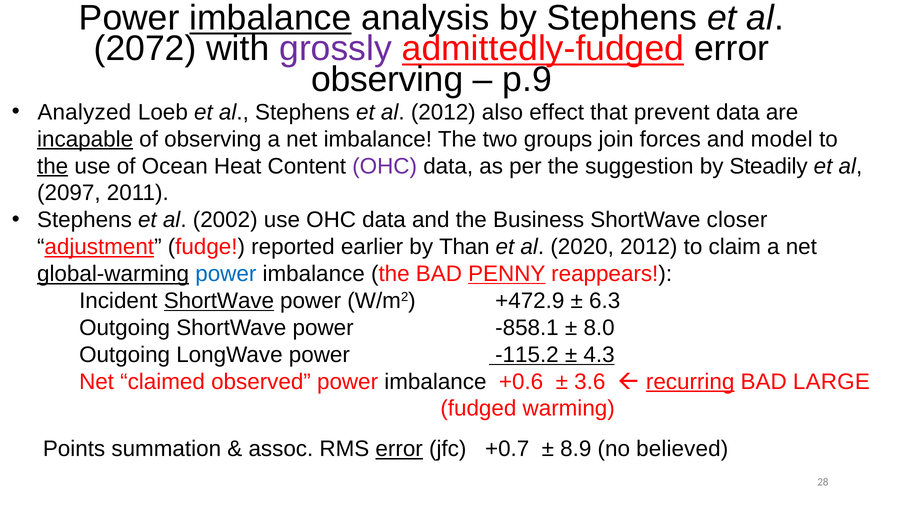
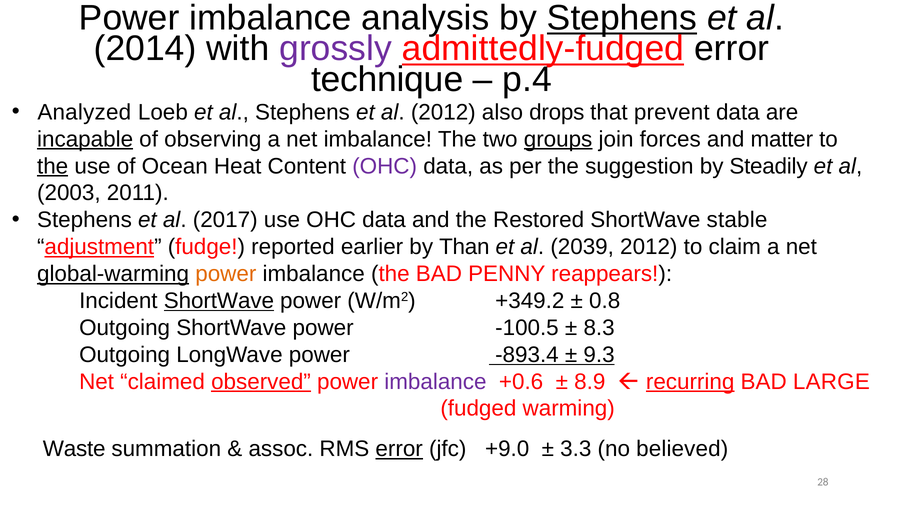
imbalance underline: present -> none (270, 18)
Stephens underline: none -> present (622, 18)
2072: 2072 -> 2014 (145, 49)
observing: observing -> technique (387, 79)
p.9: p.9 -> p.4 (527, 79)
effect: effect -> drops (557, 112)
groups underline: none -> present (558, 139)
model: model -> matter (782, 139)
2097: 2097 -> 2003 (69, 193)
2002: 2002 -> 2017 (225, 220)
Business: Business -> Restored (539, 220)
closer: closer -> stable (737, 220)
2020: 2020 -> 2039 (582, 247)
power colour: blue -> orange (226, 274)
PENNY underline: present -> none (507, 274)
+472.9: +472.9 -> +349.2 (530, 301)
6.3: 6.3 -> 0.8 (605, 301)
-858.1: -858.1 -> -100.5 (527, 327)
8.0: 8.0 -> 8.3 (599, 327)
-115.2: -115.2 -> -893.4 (527, 354)
4.3: 4.3 -> 9.3 (599, 354)
observed underline: none -> present (261, 381)
imbalance colour: black -> purple (435, 381)
3.6: 3.6 -> 8.9 (590, 381)
Points: Points -> Waste (74, 449)
+0.7: +0.7 -> +9.0 (507, 449)
8.9: 8.9 -> 3.3 (576, 449)
